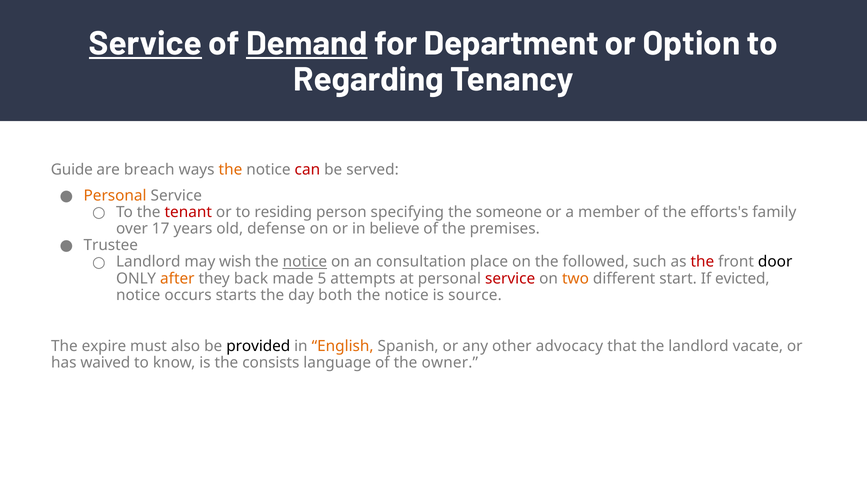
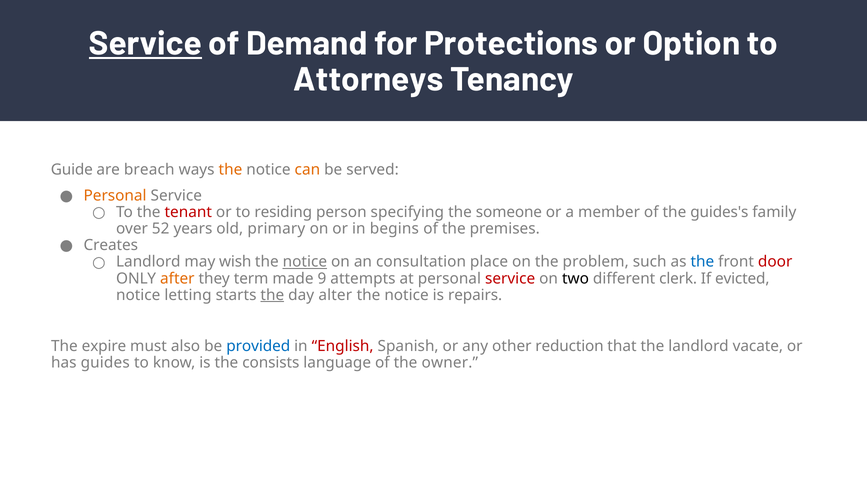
Demand underline: present -> none (307, 44)
Department: Department -> Protections (511, 44)
Regarding: Regarding -> Attorneys (368, 80)
can colour: red -> orange (307, 170)
efforts's: efforts's -> guides's (719, 212)
17: 17 -> 52 (161, 228)
defense: defense -> primary (276, 228)
believe: believe -> begins (394, 228)
Trustee: Trustee -> Creates (111, 245)
followed: followed -> problem (596, 262)
the colour: red -> blue (702, 262)
door colour: black -> red (775, 262)
back: back -> term (251, 278)
5: 5 -> 9 (322, 278)
two colour: orange -> black (575, 278)
start: start -> clerk (678, 278)
occurs: occurs -> letting (188, 295)
the underline: none -> present (272, 295)
both: both -> alter (335, 295)
source: source -> repairs (475, 295)
provided colour: black -> blue (258, 346)
English colour: orange -> red (343, 346)
advocacy: advocacy -> reduction (570, 346)
waived: waived -> guides (105, 363)
